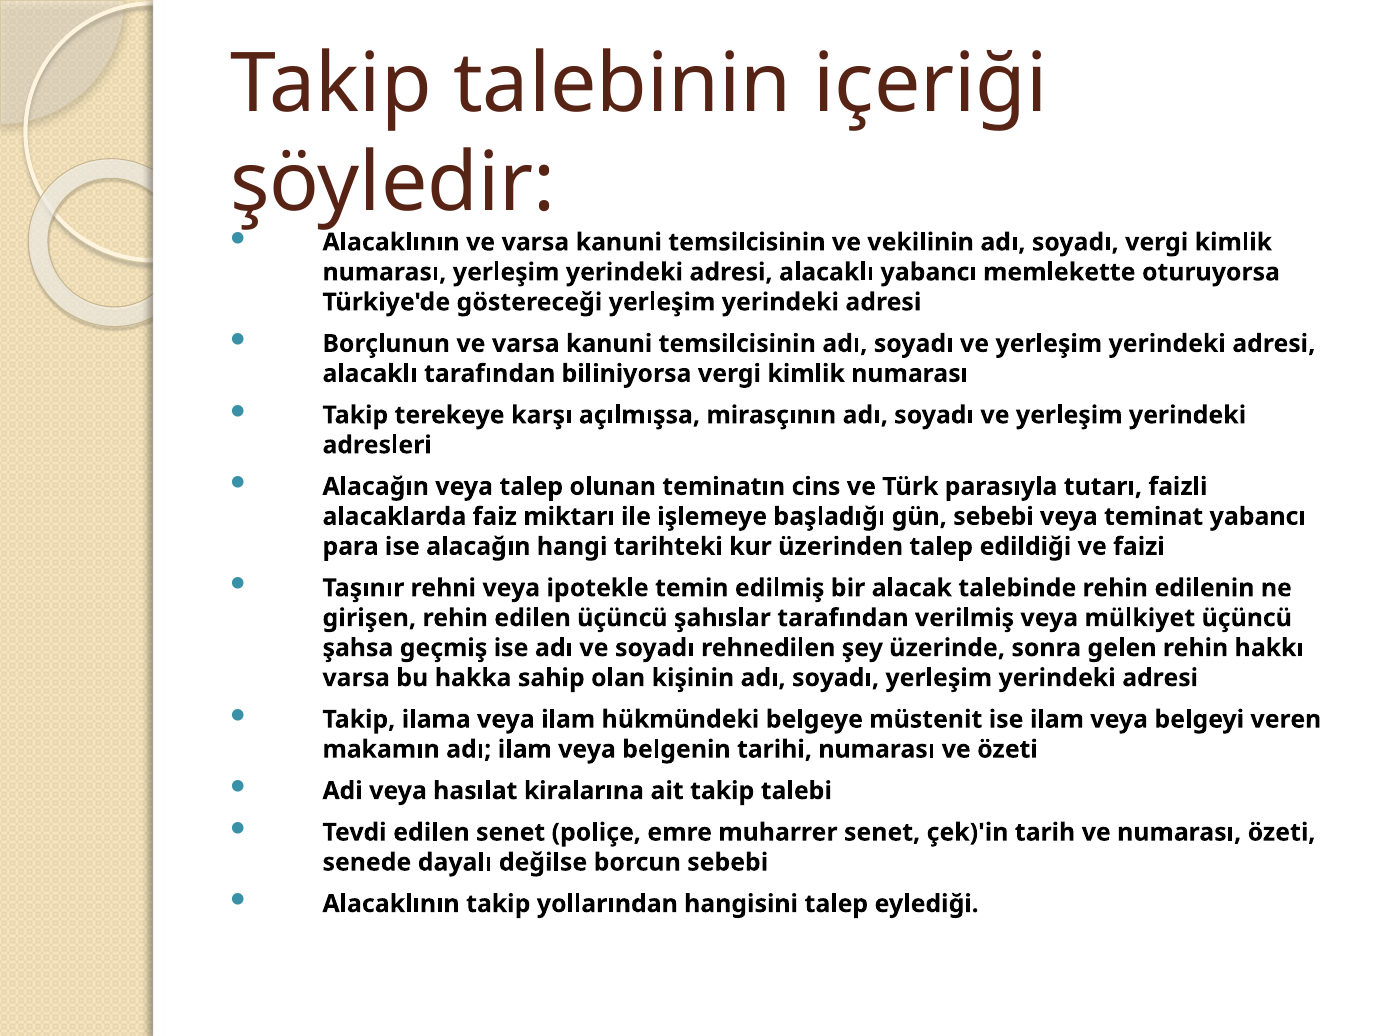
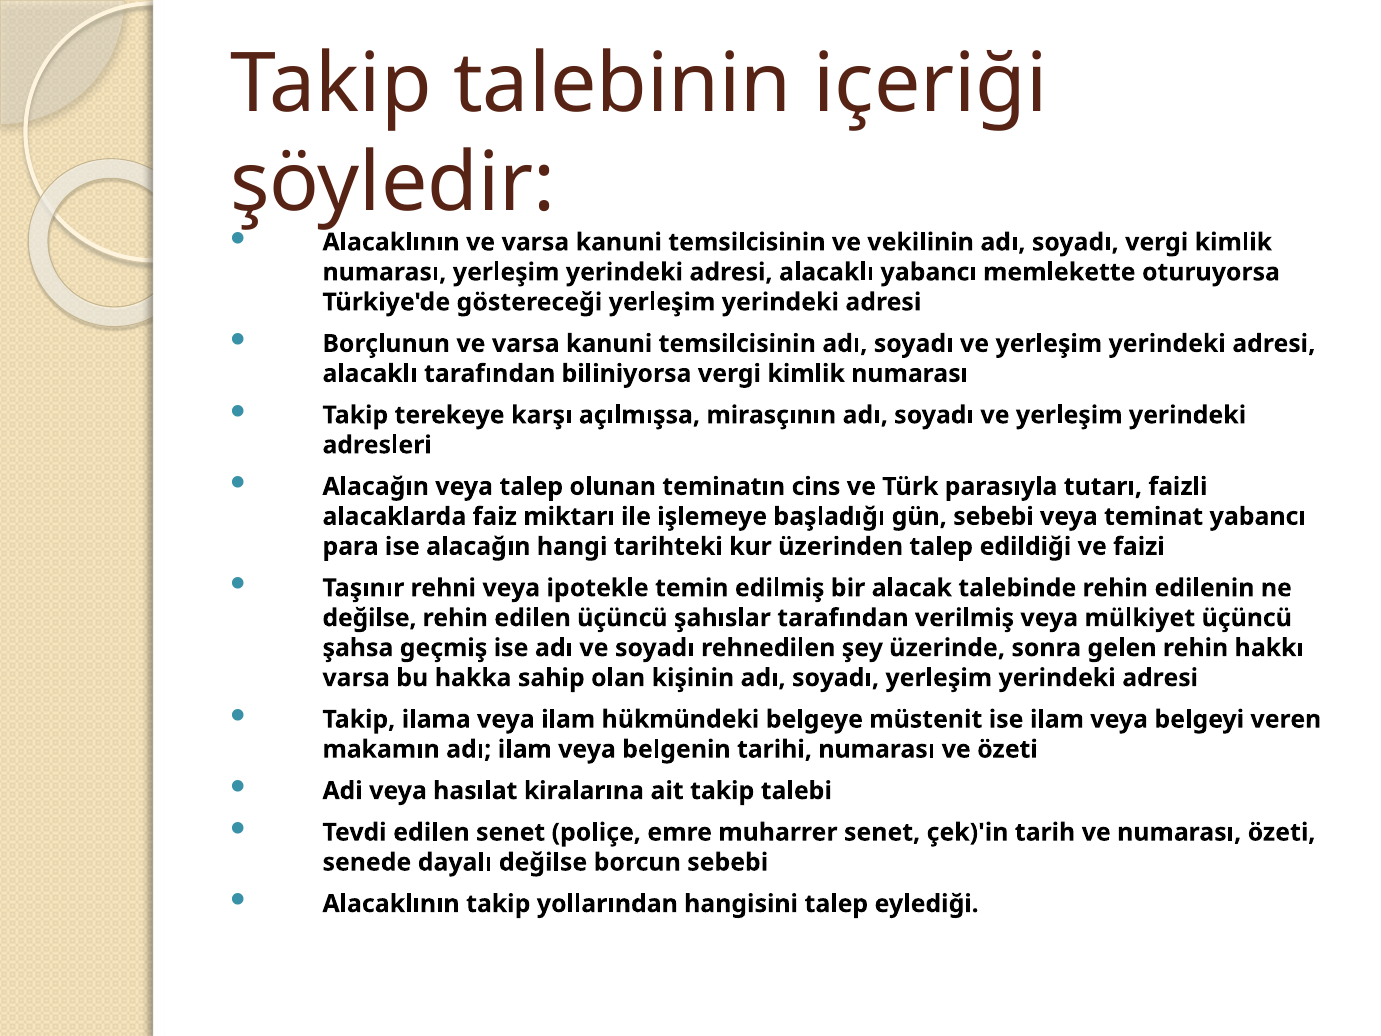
girişen: girişen -> değilse (369, 618)
